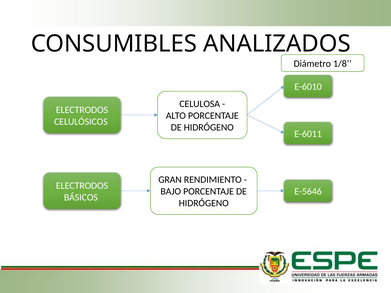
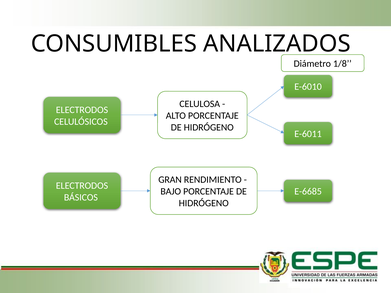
E-5646: E-5646 -> E-6685 (308, 192)
